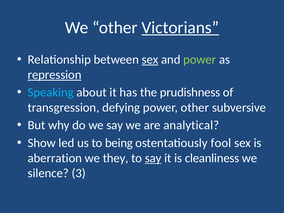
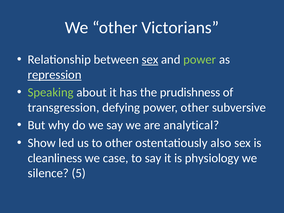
Victorians underline: present -> none (180, 27)
Speaking colour: light blue -> light green (51, 92)
to being: being -> other (119, 143)
fool: fool -> also (221, 143)
aberration: aberration -> cleanliness (55, 158)
they: they -> case (116, 158)
say underline: present -> none (153, 158)
cleanliness: cleanliness -> physiology (212, 158)
3: 3 -> 5 (79, 173)
